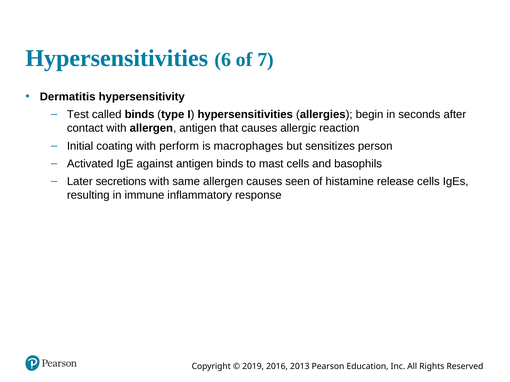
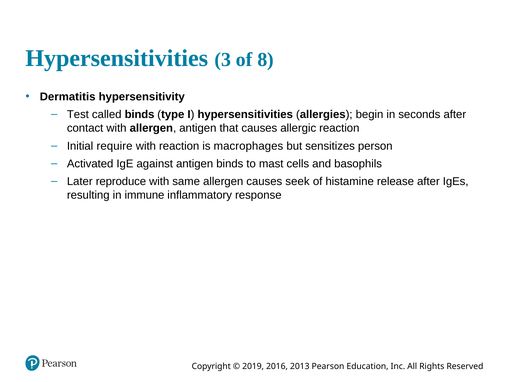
6: 6 -> 3 (223, 60)
7: 7 -> 8 (266, 60)
coating: coating -> require (115, 146)
with perform: perform -> reaction (179, 146)
secretions: secretions -> reproduce (121, 182)
seen: seen -> seek (298, 182)
release cells: cells -> after (428, 182)
